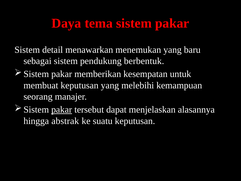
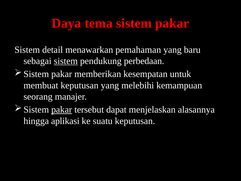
menemukan: menemukan -> pemahaman (138, 50)
sistem underline: none -> present (66, 61)
berbentuk: berbentuk -> perbedaan (144, 61)
abstrak: abstrak -> aplikasi (65, 121)
